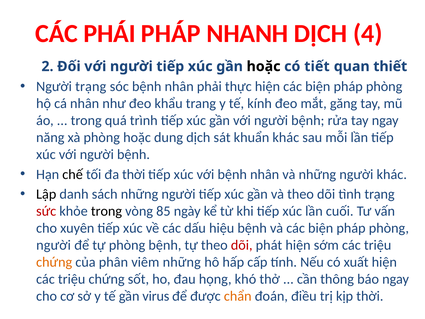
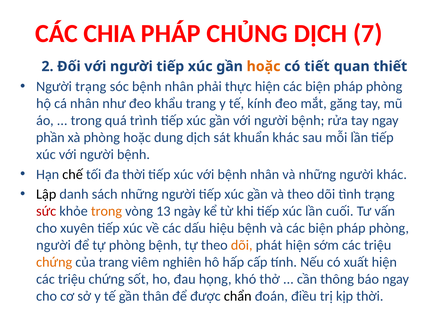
PHÁI: PHÁI -> CHIA (110, 34)
NHANH: NHANH -> CHỦNG (247, 34)
4: 4 -> 7 (368, 34)
hoặc colour: black -> orange (264, 66)
năng: năng -> phần (50, 137)
trong colour: black -> orange (106, 211)
85: 85 -> 13 (163, 211)
dõi colour: red -> orange (242, 245)
của phân: phân -> trang (114, 262)
viêm những: những -> nghiên (182, 262)
virus: virus -> thân (156, 296)
chẩn colour: orange -> black (238, 296)
